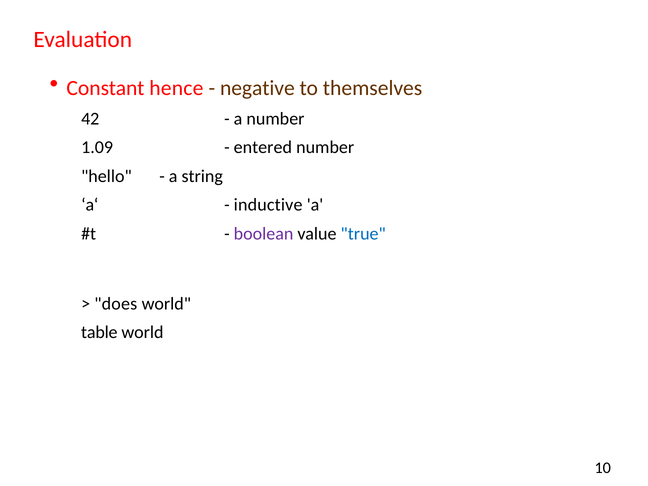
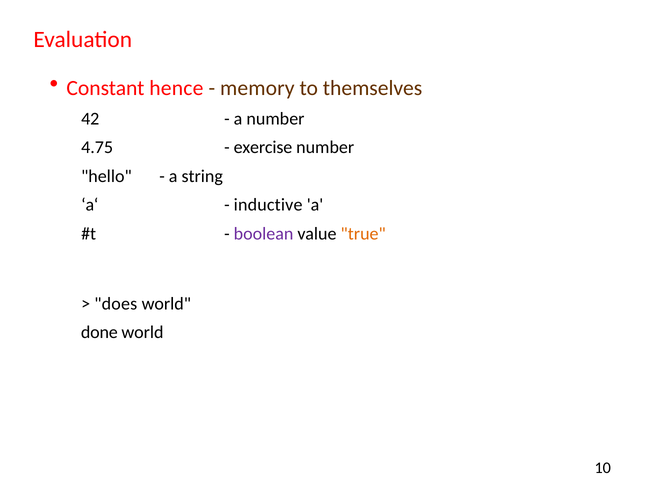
negative: negative -> memory (257, 88)
1.09: 1.09 -> 4.75 (97, 147)
entered: entered -> exercise (263, 147)
true colour: blue -> orange (363, 234)
table: table -> done (99, 332)
